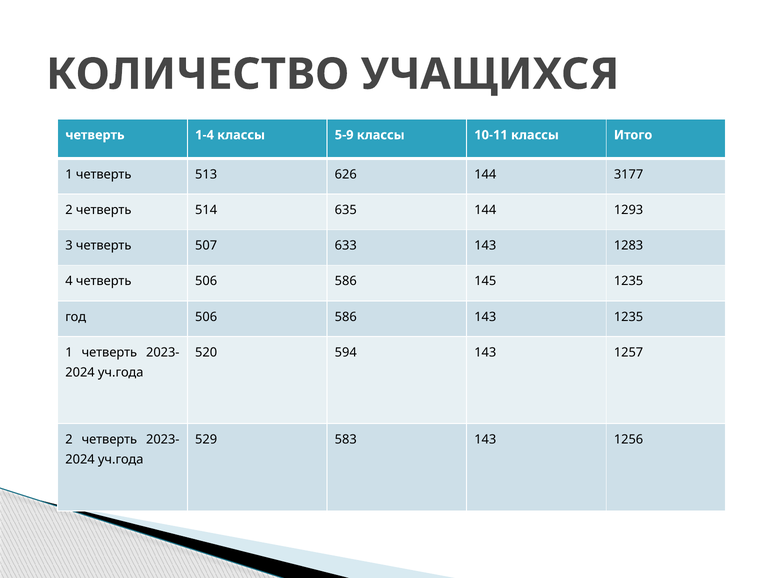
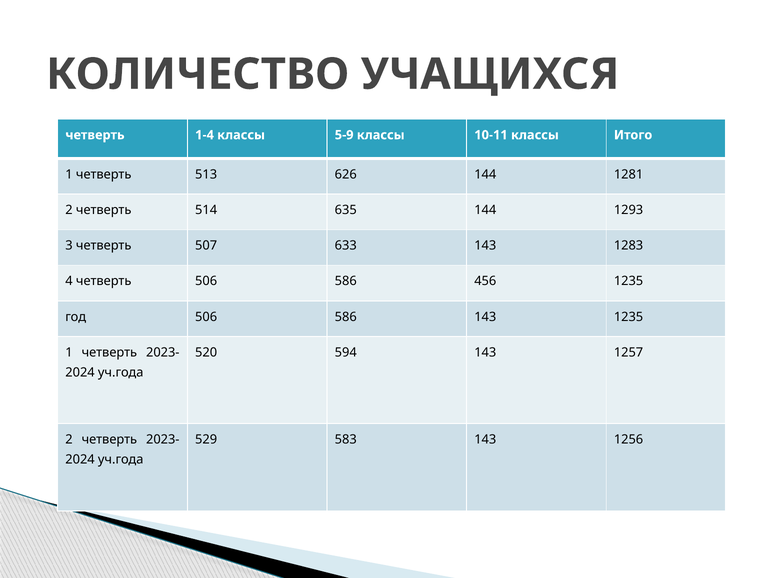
3177: 3177 -> 1281 (629, 175)
145: 145 -> 456 (485, 281)
